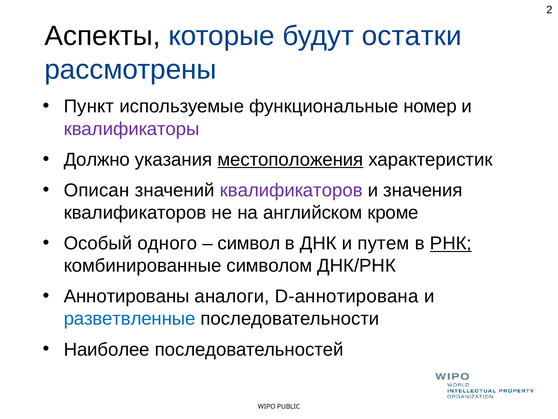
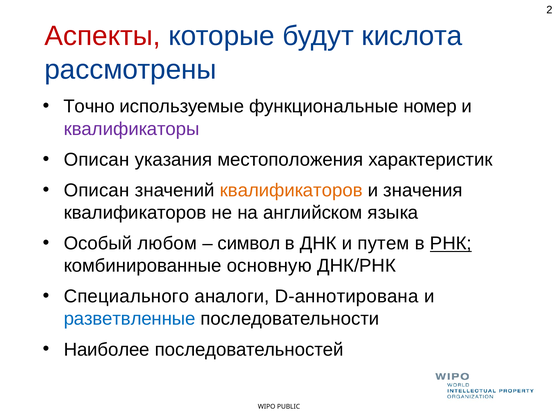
Аспекты colour: black -> red (103, 36)
остатки: остатки -> кислота (412, 36)
Пункт: Пункт -> Точно (89, 106)
Должно: Должно -> Описан (97, 159)
местоположения underline: present -> none (290, 159)
квалификаторов colour: purple -> orange (291, 190)
кроме: кроме -> языка (393, 212)
одного: одного -> любом (167, 243)
символом: символом -> основную (269, 265)
Аннотированы: Аннотированы -> Специального (127, 296)
